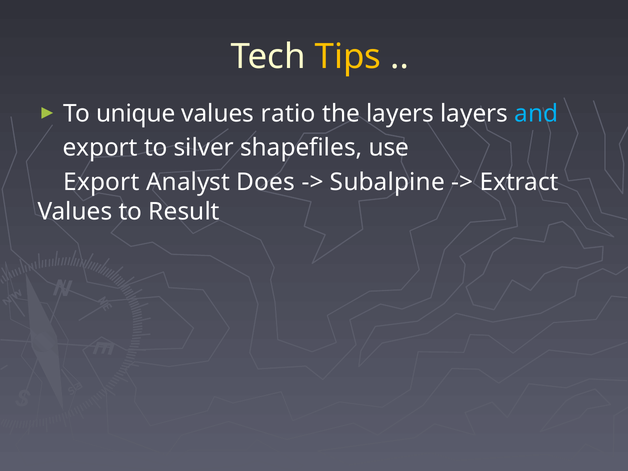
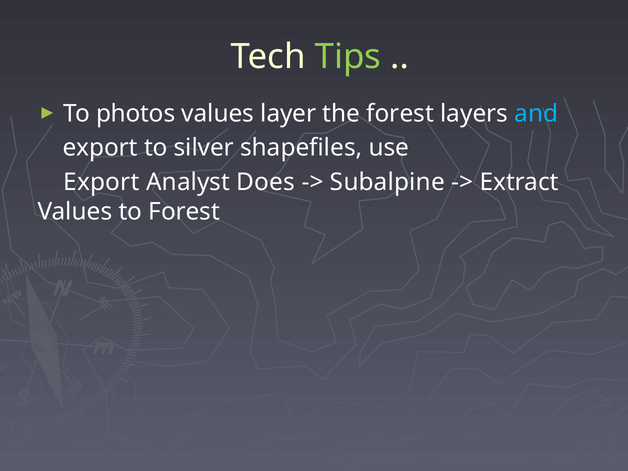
Tips colour: yellow -> light green (348, 57)
unique: unique -> photos (136, 114)
ratio: ratio -> layer (288, 114)
the layers: layers -> forest (400, 114)
to Result: Result -> Forest (184, 211)
